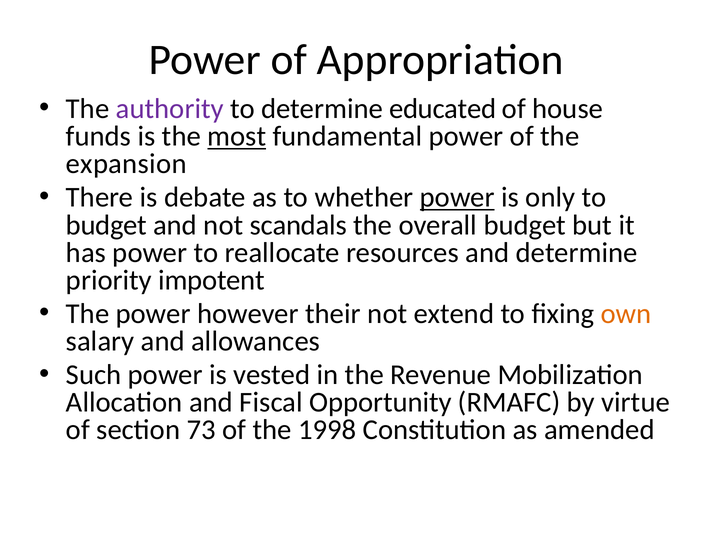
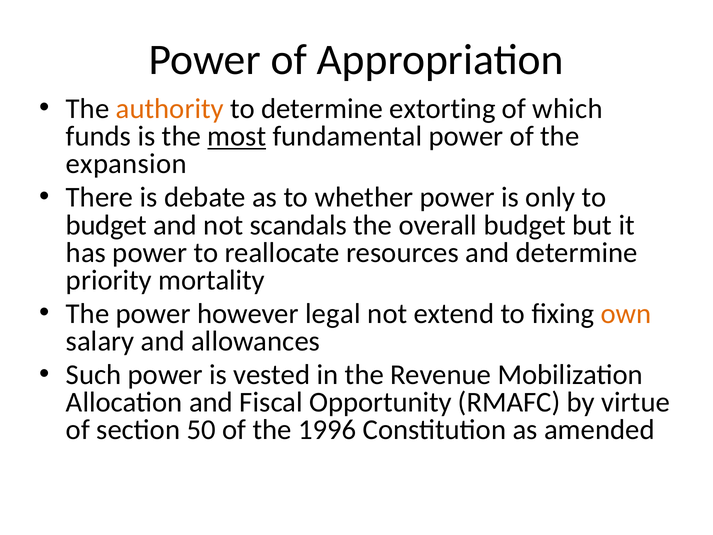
authority colour: purple -> orange (170, 109)
educated: educated -> extorting (443, 109)
house: house -> which (568, 109)
power underline: present -> none (457, 197)
impotent: impotent -> mortality (212, 280)
their: their -> legal (333, 314)
73: 73 -> 50 (201, 430)
1998: 1998 -> 1996 (327, 430)
